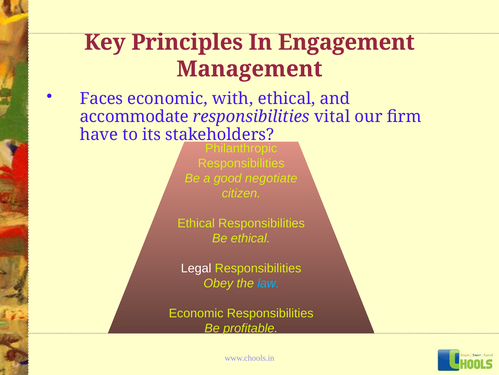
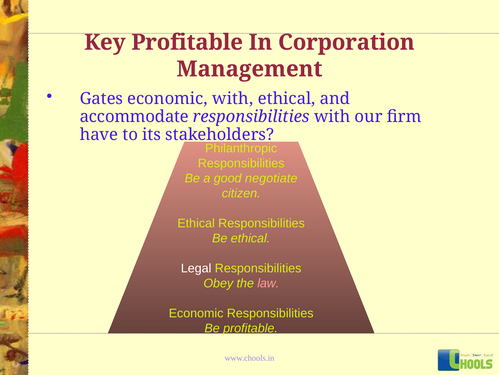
Key Principles: Principles -> Profitable (187, 42)
Engagement: Engagement -> Corporation (346, 42)
Faces: Faces -> Gates (101, 99)
responsibilities vital: vital -> with (332, 117)
law colour: light blue -> pink (268, 283)
